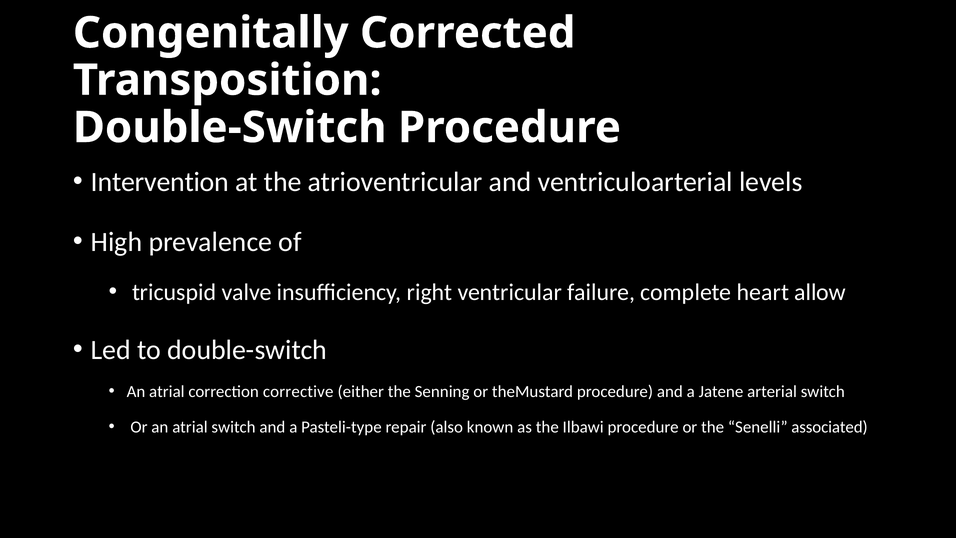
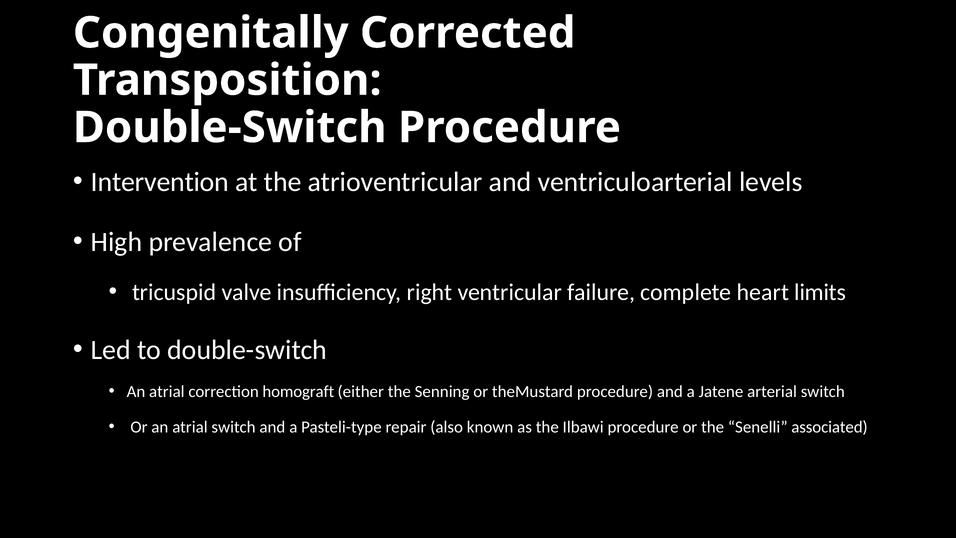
allow: allow -> limits (820, 292)
corrective: corrective -> homograft (298, 391)
